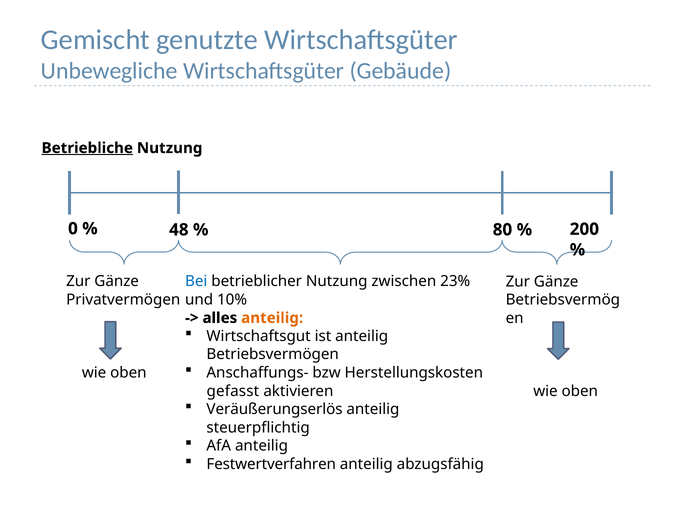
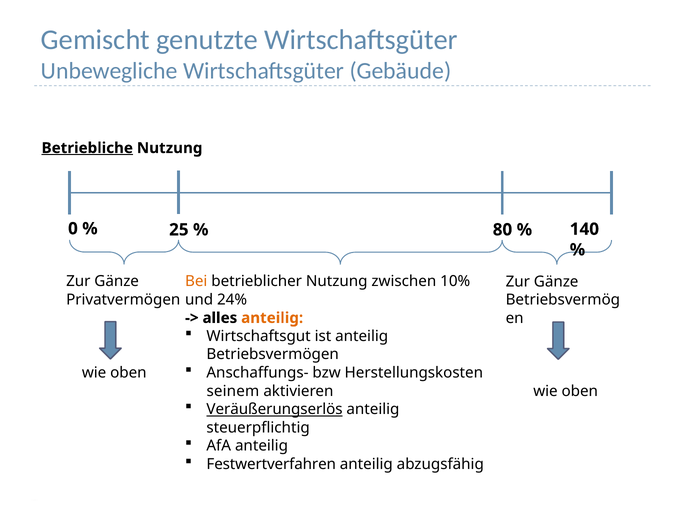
48: 48 -> 25 (179, 230)
200: 200 -> 140 (584, 229)
Bei colour: blue -> orange (196, 281)
23%: 23% -> 10% (455, 281)
10%: 10% -> 24% (232, 300)
gefasst: gefasst -> seinem (233, 391)
Veräußerungserlös underline: none -> present (275, 409)
